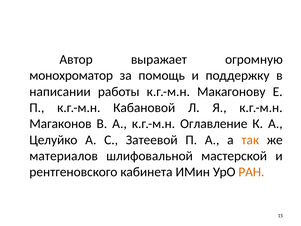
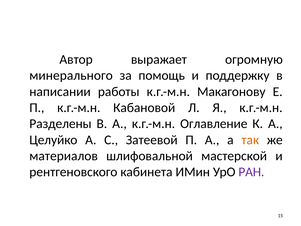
монохроматор: монохроматор -> минерального (71, 75)
Магаконов: Магаконов -> Разделены (60, 124)
РАН colour: orange -> purple (251, 172)
